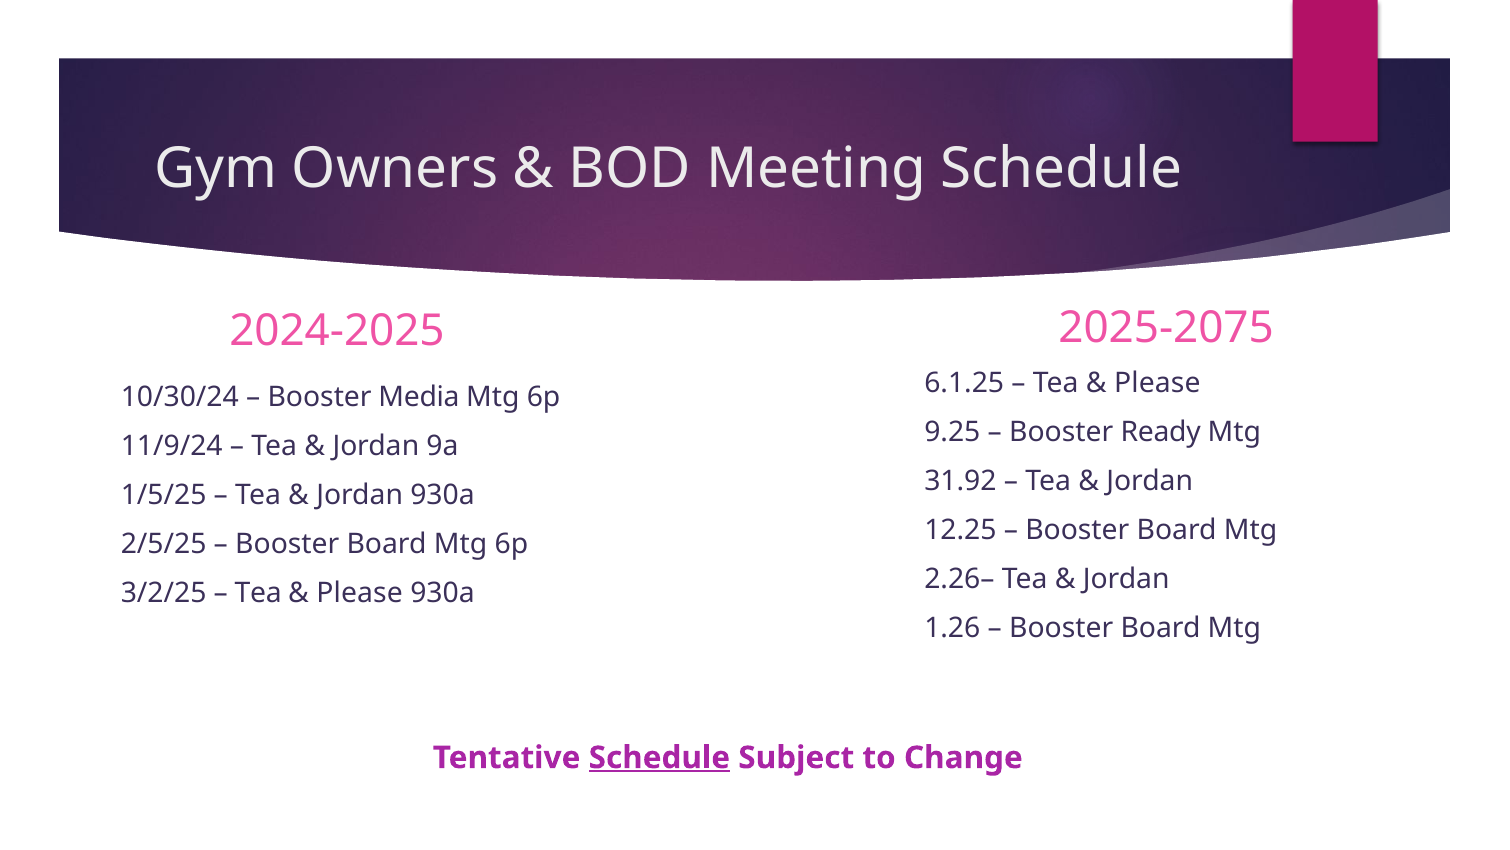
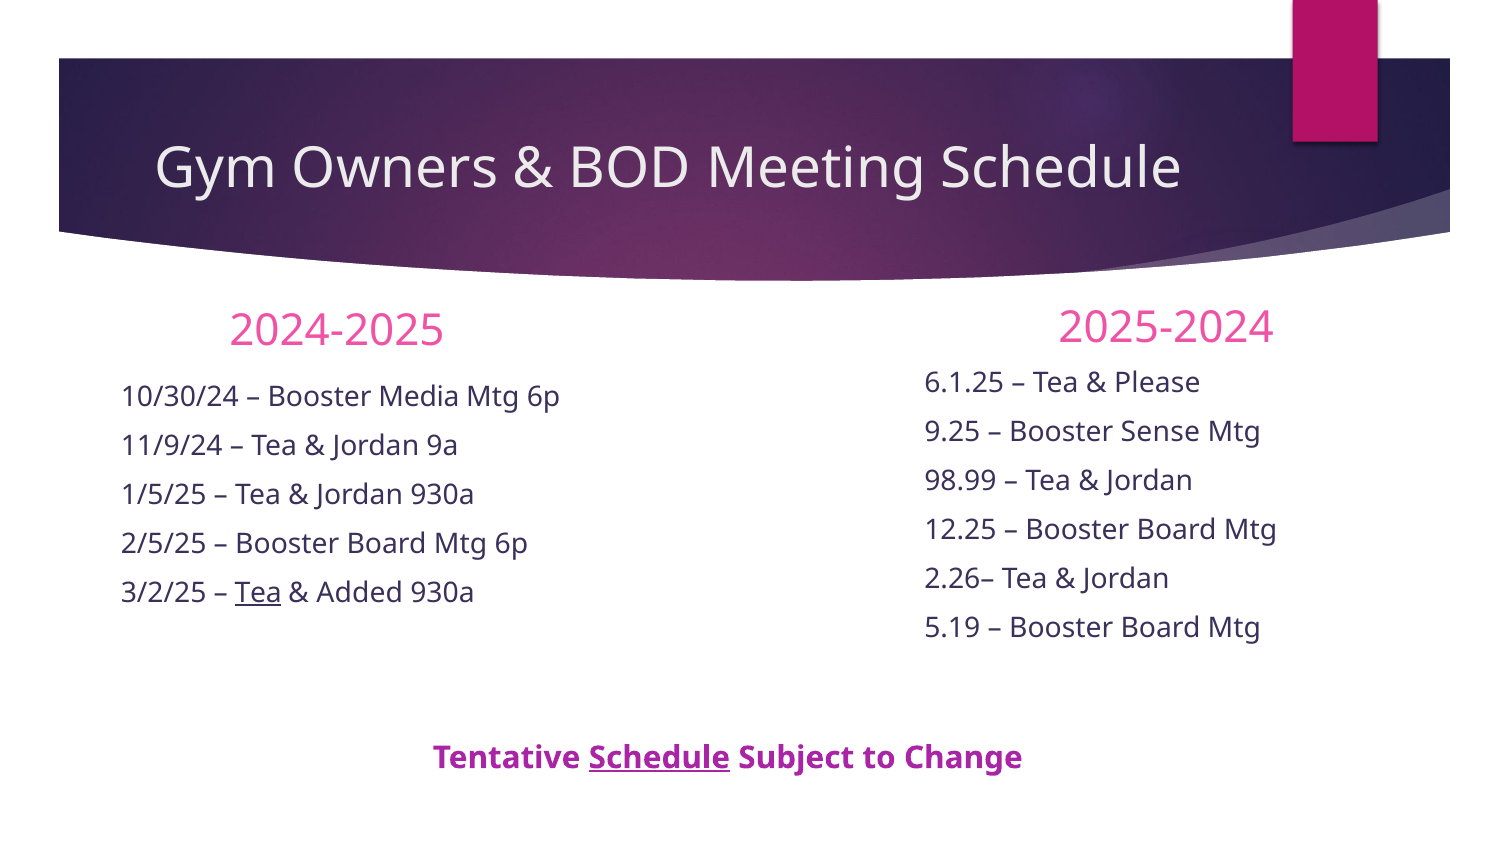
2025-2075: 2025-2075 -> 2025-2024 (1166, 328)
Ready: Ready -> Sense (1160, 432)
31.92: 31.92 -> 98.99 (960, 481)
Tea underline: none -> present (258, 593)
Please: Please -> Added (360, 593)
1.26: 1.26 -> 5.19 (952, 628)
